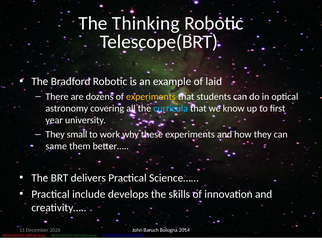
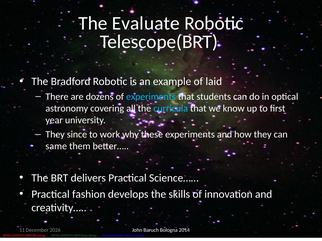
Thinking: Thinking -> Evaluate (146, 23)
experiments colour: yellow -> light blue (151, 97)
small: small -> since (77, 135)
include: include -> fashion (89, 195)
